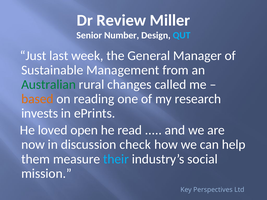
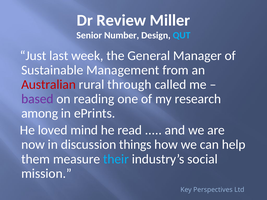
Australian colour: green -> red (49, 85)
changes: changes -> through (129, 85)
based colour: orange -> purple (37, 99)
invests: invests -> among (40, 114)
open: open -> mind (84, 130)
check: check -> things (135, 145)
